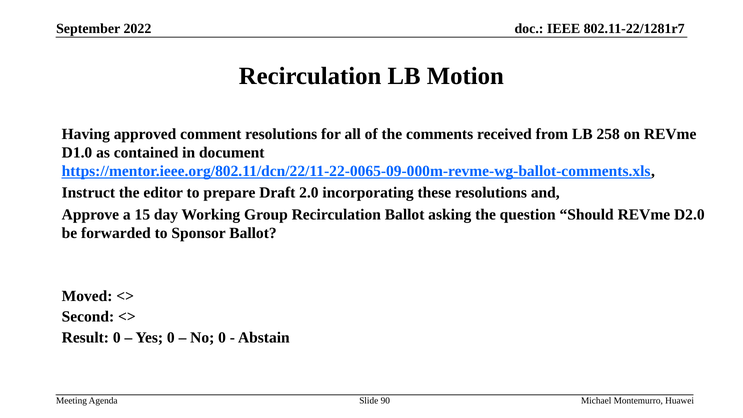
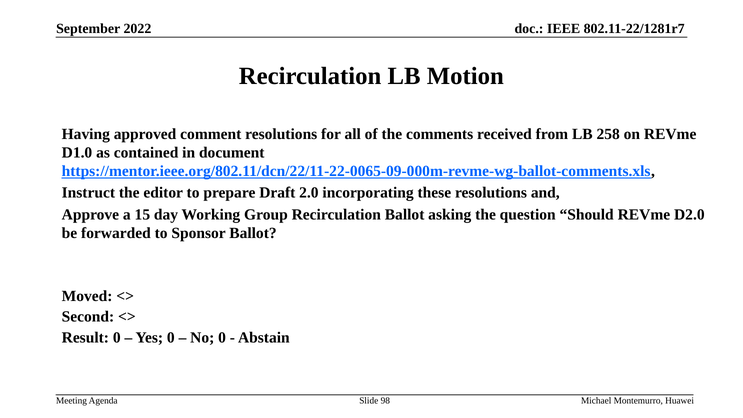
90: 90 -> 98 (385, 401)
